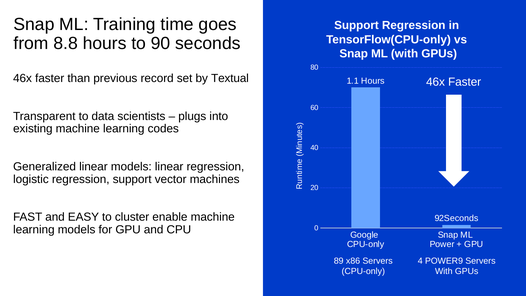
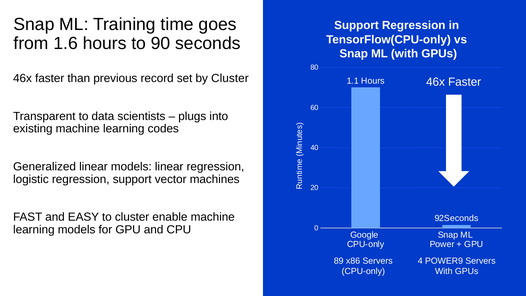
8.8: 8.8 -> 1.6 (66, 43)
by Textual: Textual -> Cluster (230, 78)
